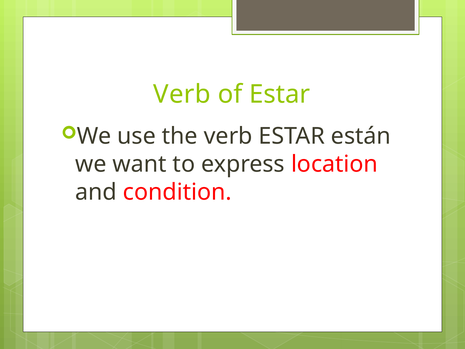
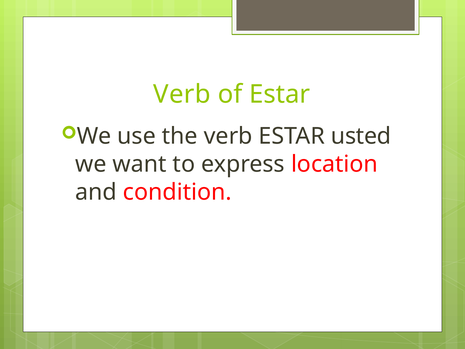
están: están -> usted (361, 136)
